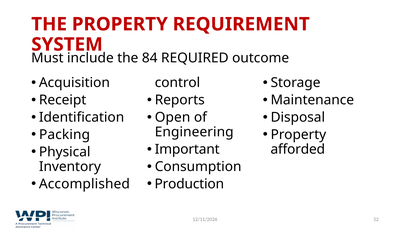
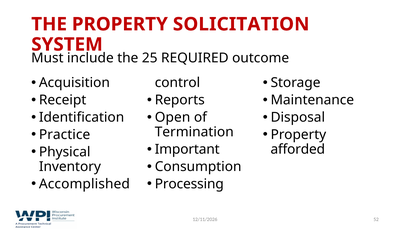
REQUIREMENT: REQUIREMENT -> SOLICITATION (241, 24)
84: 84 -> 25 (150, 58)
Packing: Packing -> Practice (65, 135)
Engineering: Engineering -> Termination (194, 132)
Production: Production -> Processing (189, 184)
